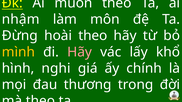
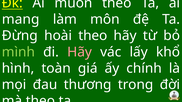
nhậm: nhậm -> mang (21, 19)
mình colour: yellow -> light green (18, 52)
nghi: nghi -> toàn (56, 69)
